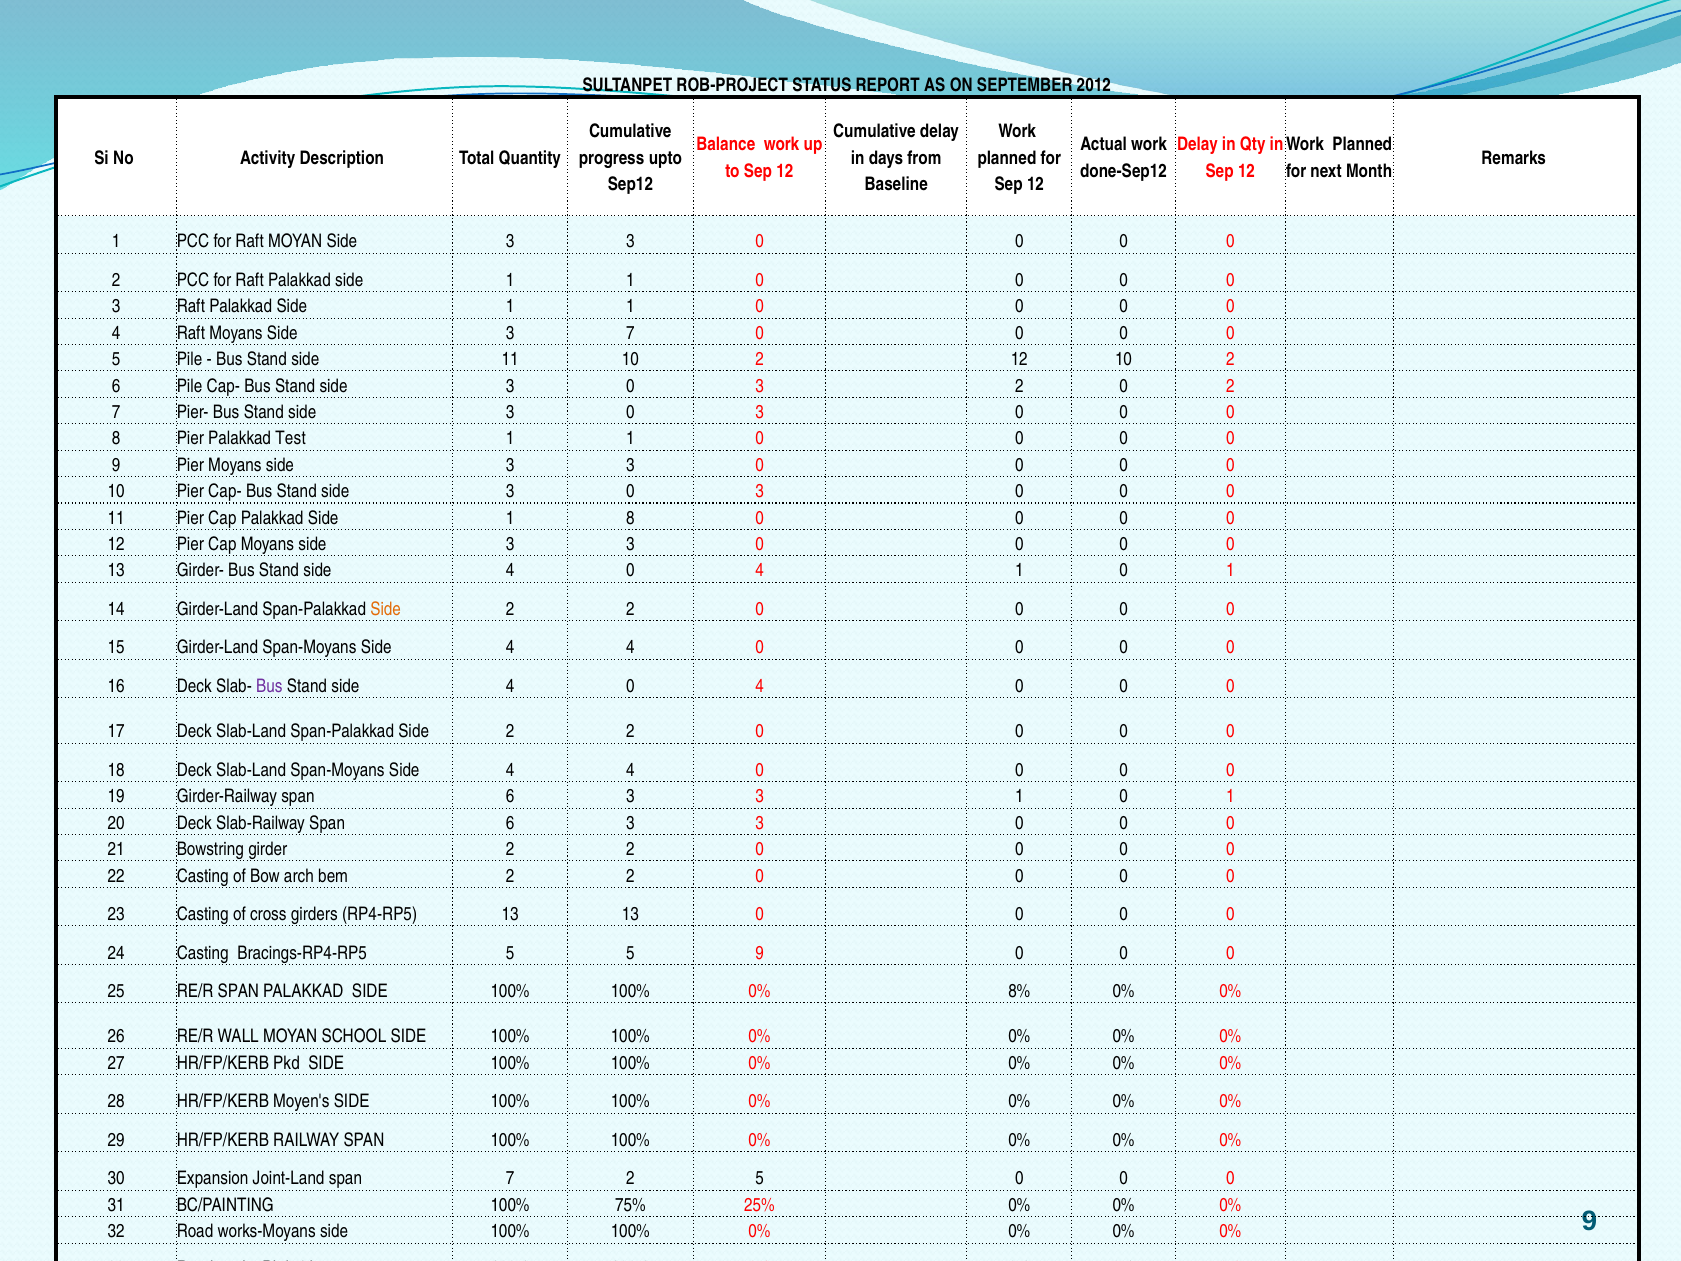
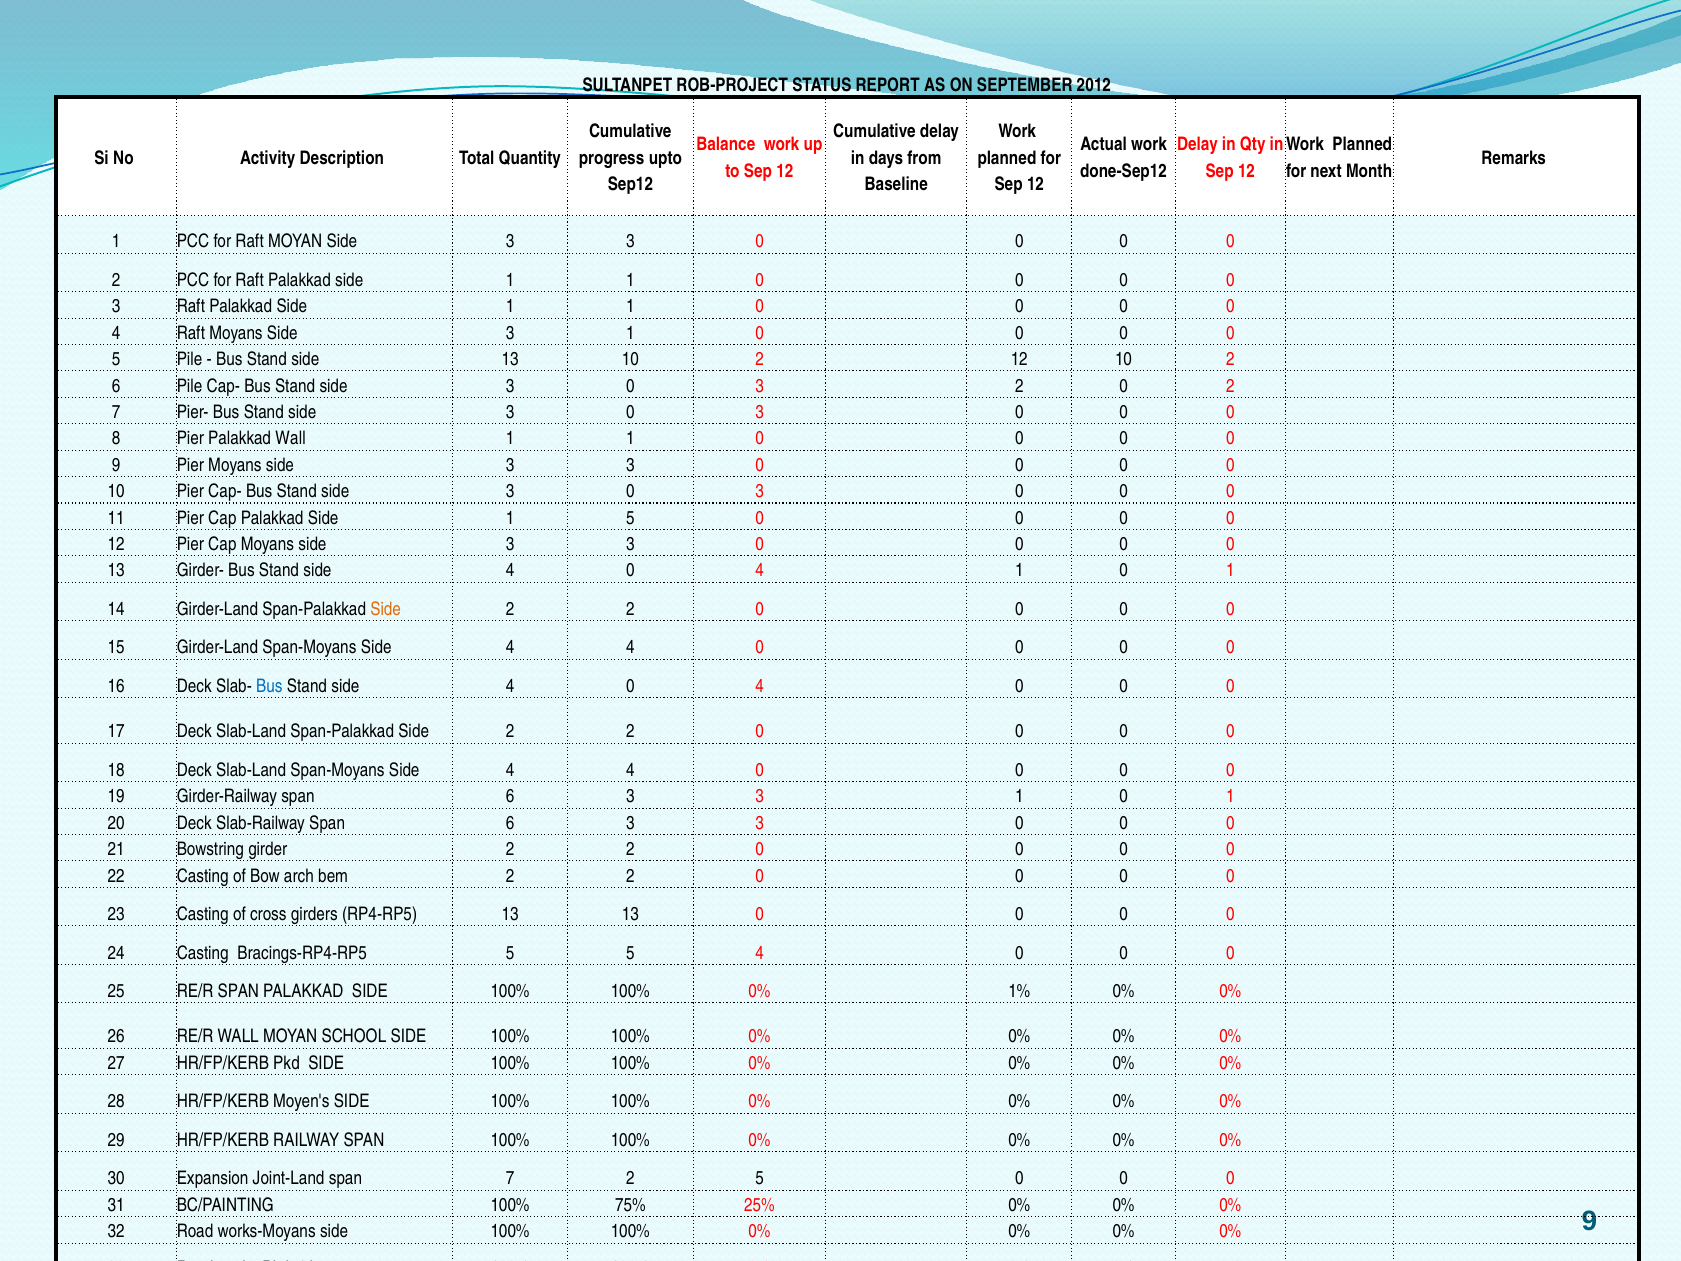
Side 3 7: 7 -> 1 (630, 333)
side 11: 11 -> 13 (510, 359)
Palakkad Test: Test -> Wall (291, 439)
1 8: 8 -> 5 (630, 518)
Bus colour: purple -> blue (269, 686)
5 9: 9 -> 4 (760, 953)
8%: 8% -> 1% (1019, 991)
